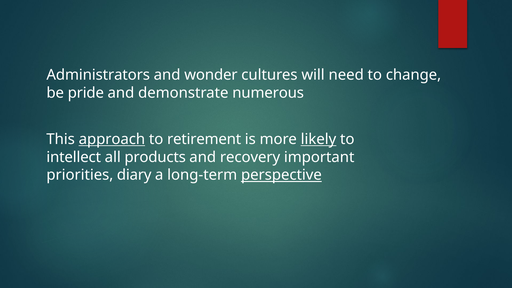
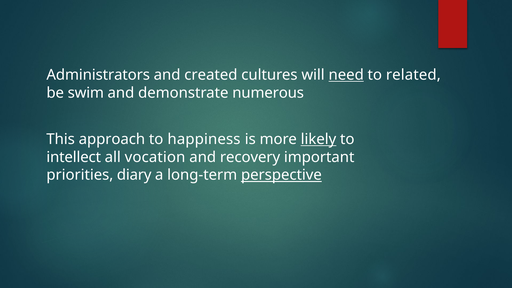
wonder: wonder -> created (211, 75)
need underline: none -> present (346, 75)
change: change -> related (413, 75)
pride: pride -> swim (86, 93)
approach underline: present -> none (112, 139)
retirement: retirement -> happiness (204, 139)
products: products -> vocation (155, 157)
